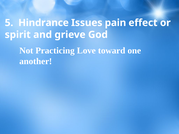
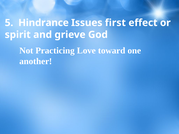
pain: pain -> first (115, 23)
